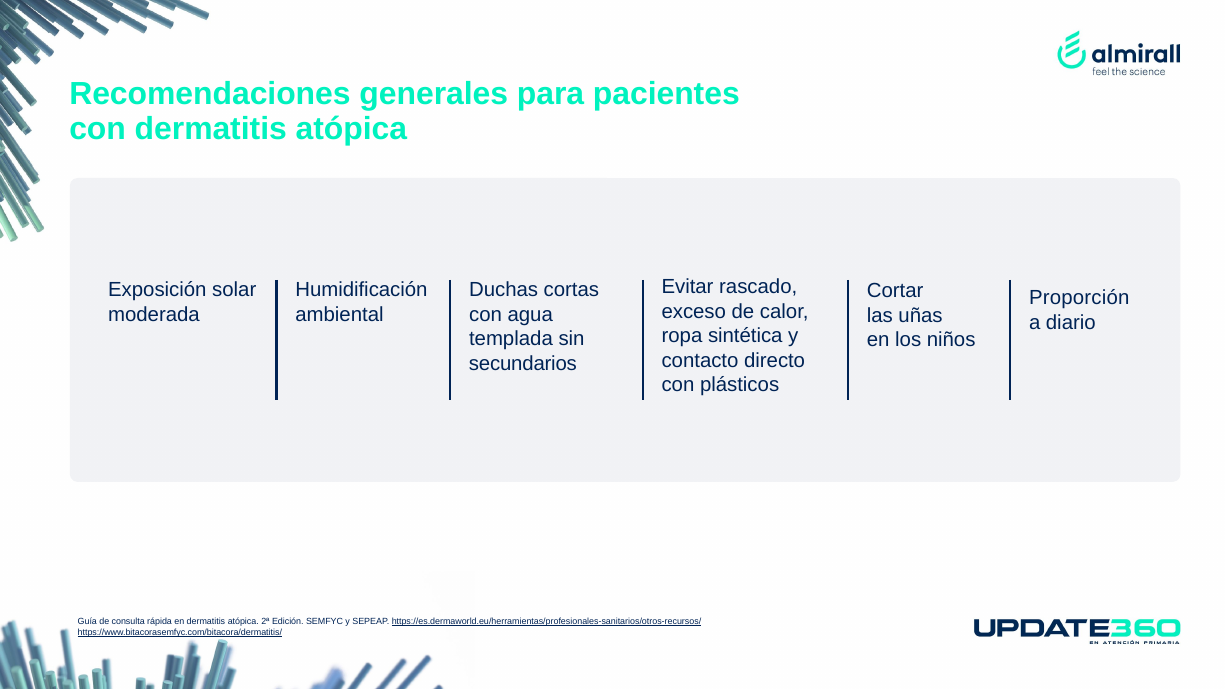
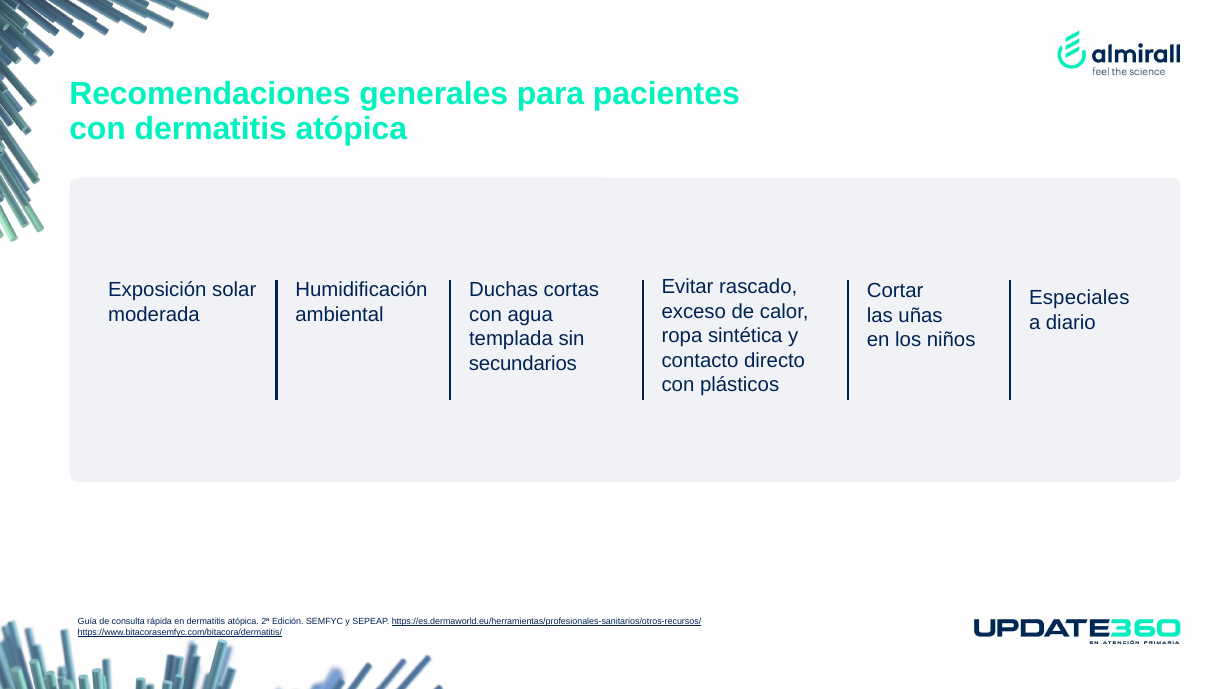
Proporción: Proporción -> Especiales (1079, 298)
